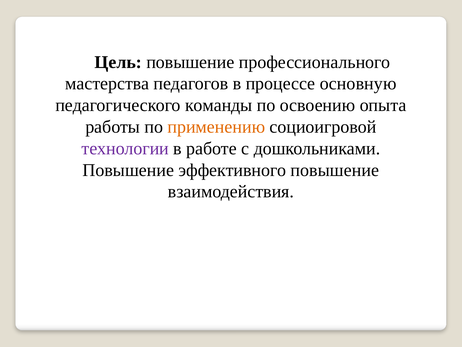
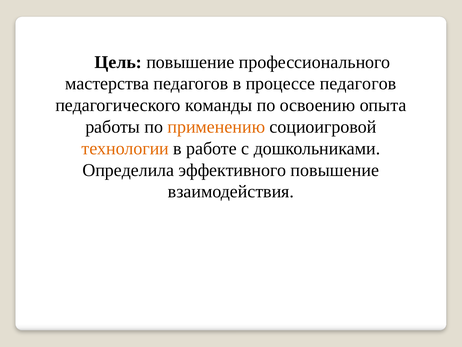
процессе основную: основную -> педагогов (358, 84)
технологии colour: purple -> orange (125, 148)
Повышение: Повышение -> Определила (128, 170)
